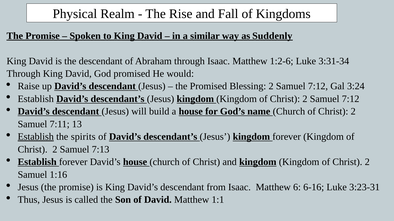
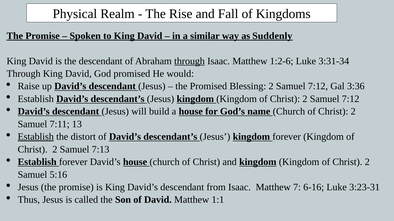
through underline: none -> present (189, 61)
3:24: 3:24 -> 3:36 (356, 86)
spirits: spirits -> distort (83, 137)
1:16: 1:16 -> 5:16 (58, 175)
6: 6 -> 7 (297, 188)
